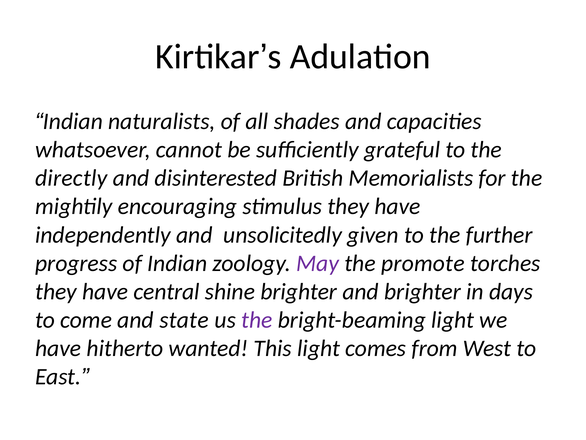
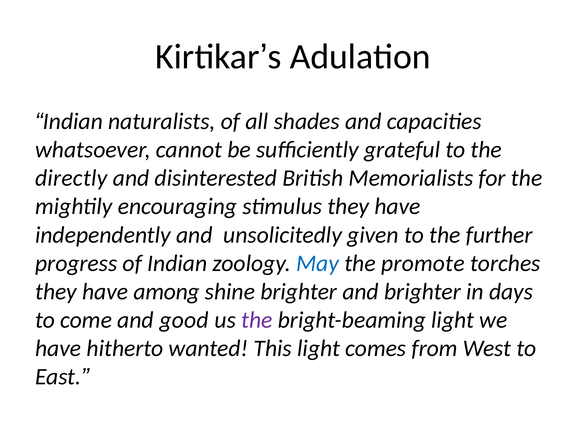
May colour: purple -> blue (318, 263)
central: central -> among (167, 291)
state: state -> good (184, 320)
